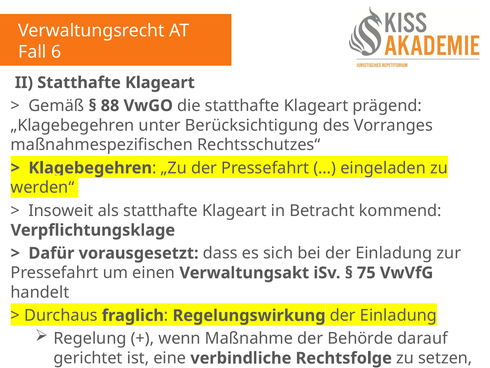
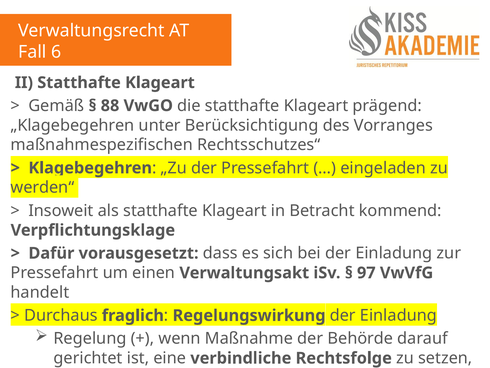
75: 75 -> 97 (366, 273)
